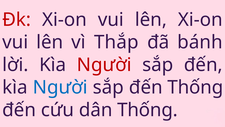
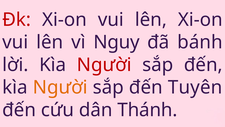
Thắp: Thắp -> Nguy (117, 42)
Người colour: blue -> orange (60, 87)
đến Thống: Thống -> Tuyên (195, 87)
dân Thống: Thống -> Thánh (147, 110)
